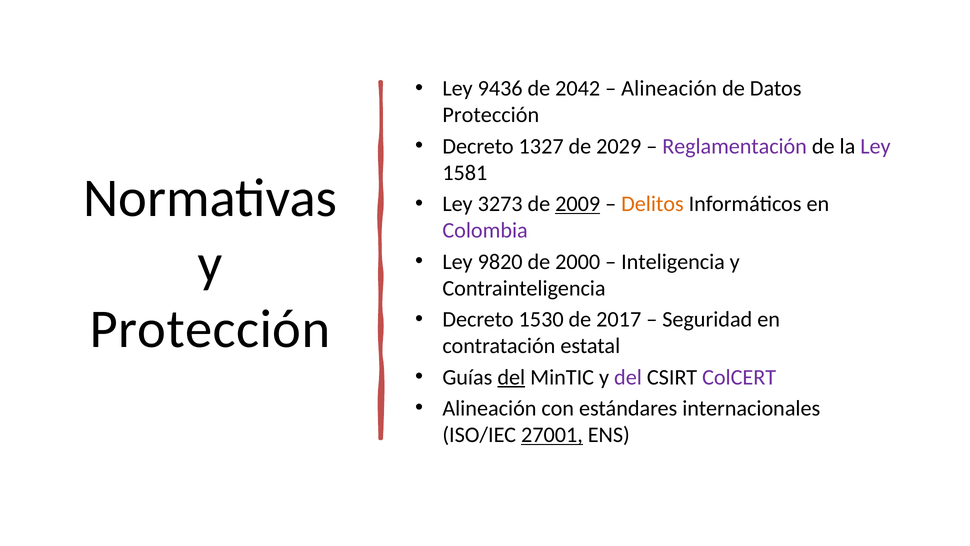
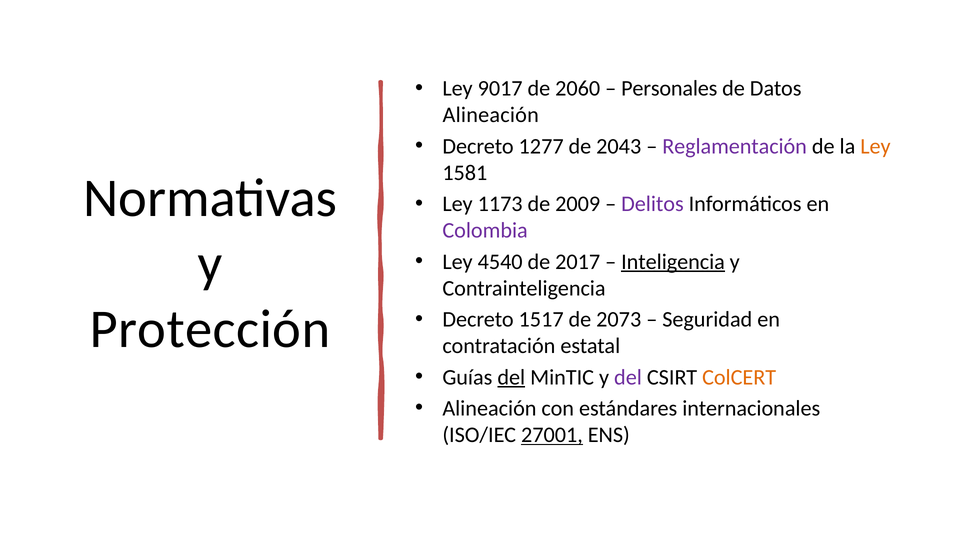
9436: 9436 -> 9017 (500, 88)
2042: 2042 -> 2060 (578, 88)
Alineación: Alineación -> Personales (669, 88)
Protección: Protección -> Alineación (491, 115)
1327: 1327 -> 1277 (541, 146)
2029: 2029 -> 2043 (619, 146)
Ley colour: purple -> orange (875, 146)
3273: 3273 -> 1173 (500, 204)
2009 underline: present -> none (578, 204)
Delitos colour: orange -> purple (652, 204)
9820: 9820 -> 4540 (500, 262)
2000: 2000 -> 2017 (578, 262)
Inteligencia underline: none -> present (673, 262)
1530: 1530 -> 1517 (541, 319)
2017: 2017 -> 2073 (619, 319)
ColCERT colour: purple -> orange (739, 377)
